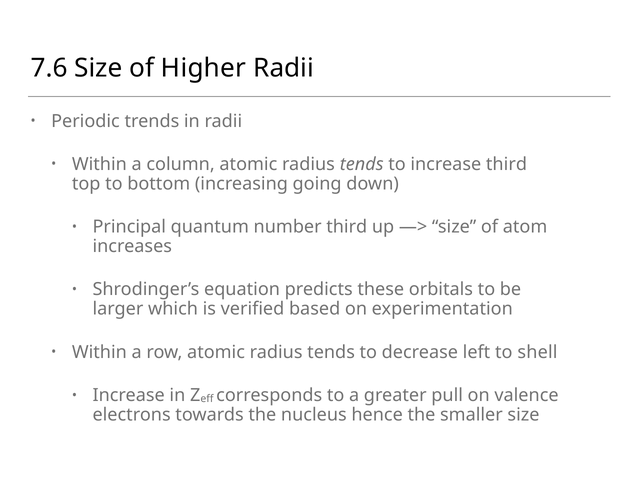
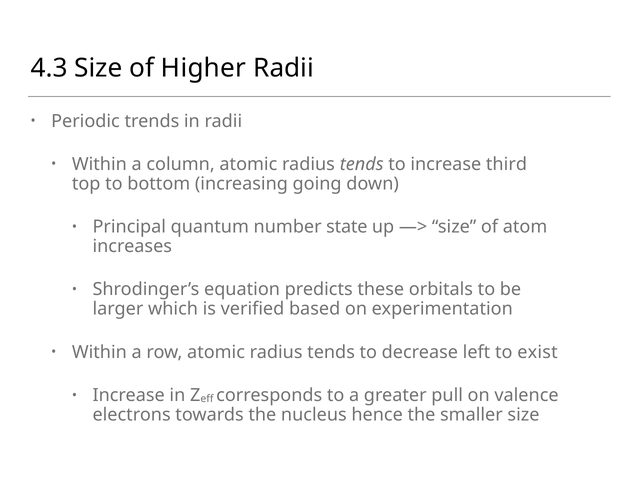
7.6: 7.6 -> 4.3 (49, 68)
number third: third -> state (347, 227)
shell: shell -> exist (537, 353)
